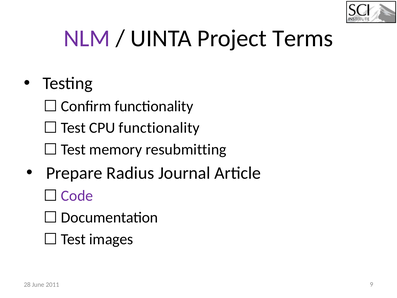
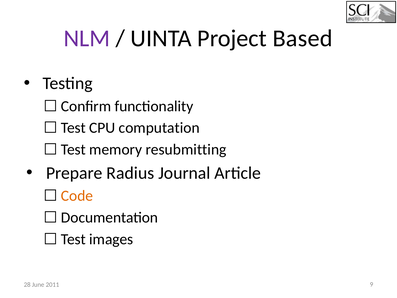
Terms: Terms -> Based (303, 38)
CPU functionality: functionality -> computation (159, 128)
Code colour: purple -> orange (77, 196)
